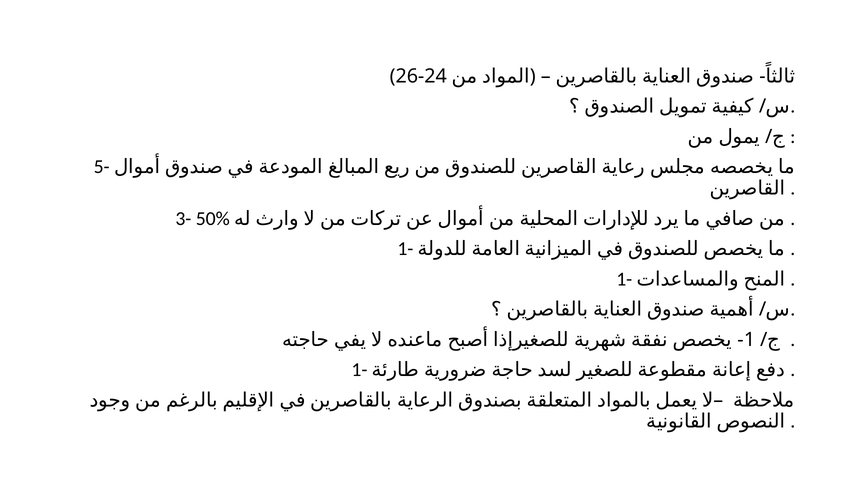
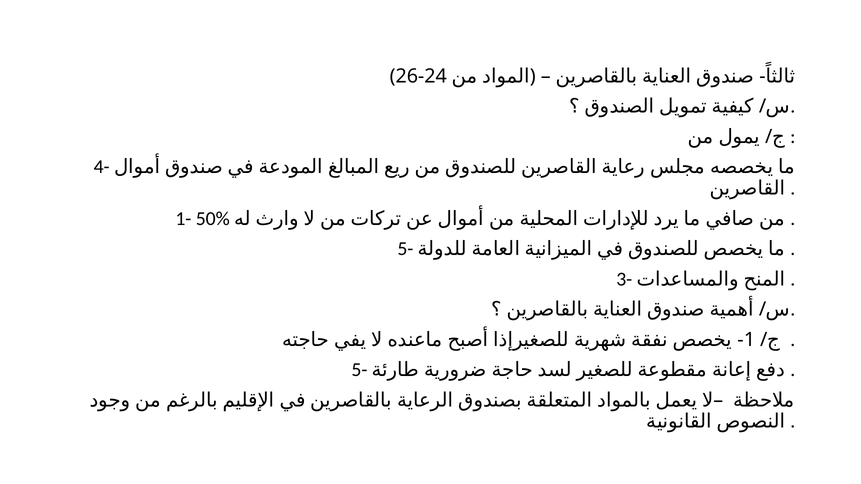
5-: 5- -> 4- (102, 167)
3-: 3- -> 1- (183, 219)
1-: 1- -> 5- (405, 249)
1-: 1- -> 3- (624, 279)
1-: 1- -> 5- (359, 370)
